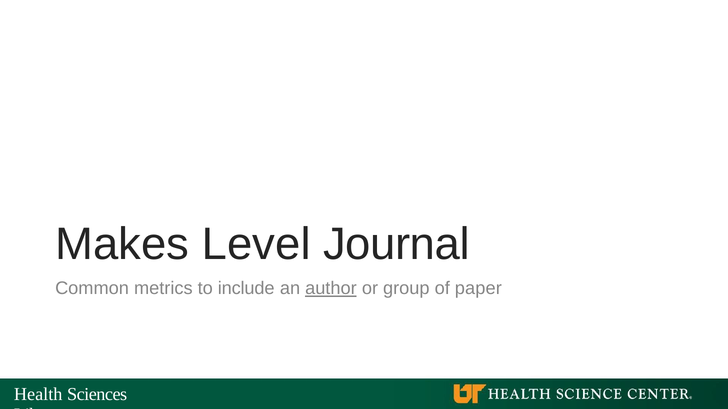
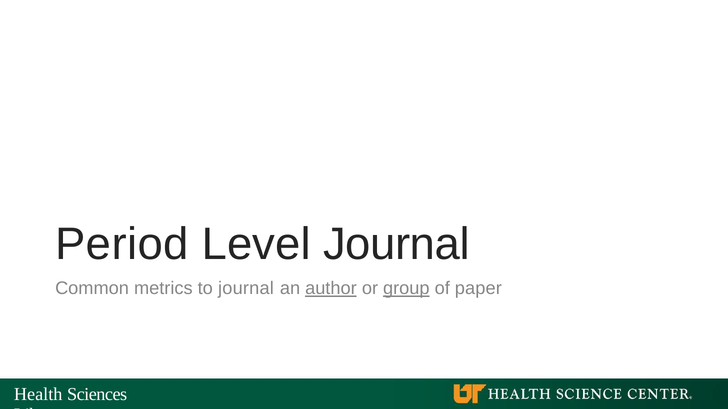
Makes: Makes -> Period (122, 245)
to include: include -> journal (246, 289)
group underline: none -> present (406, 289)
